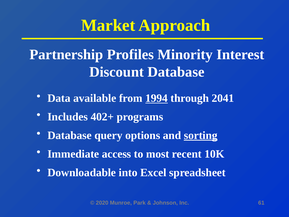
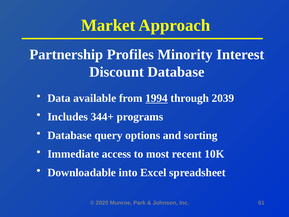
2041: 2041 -> 2039 (223, 98)
402+: 402+ -> 344+ (102, 117)
sorting underline: present -> none (201, 135)
